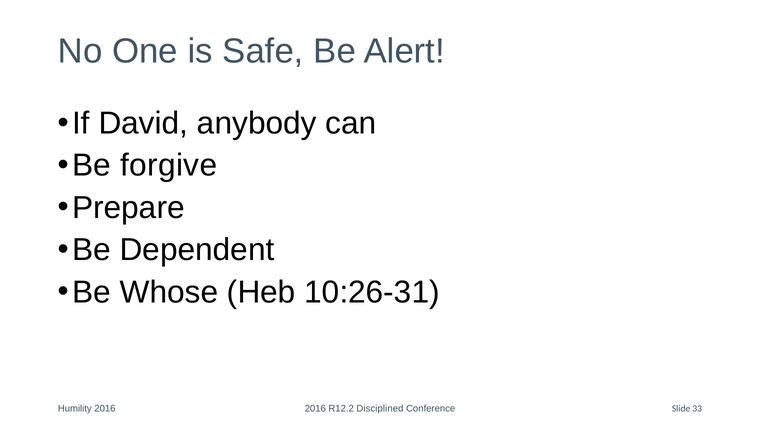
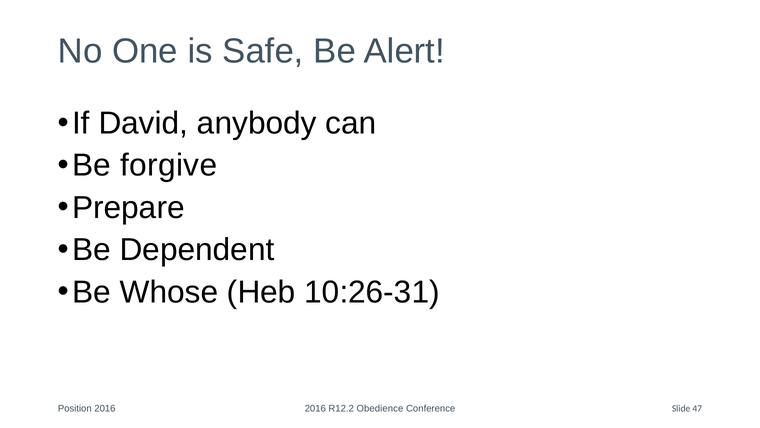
Humility: Humility -> Position (75, 408)
Disciplined: Disciplined -> Obedience (380, 408)
33: 33 -> 47 (697, 408)
